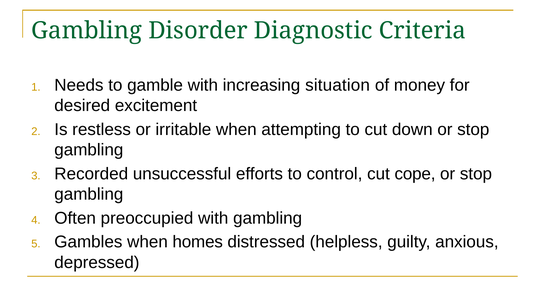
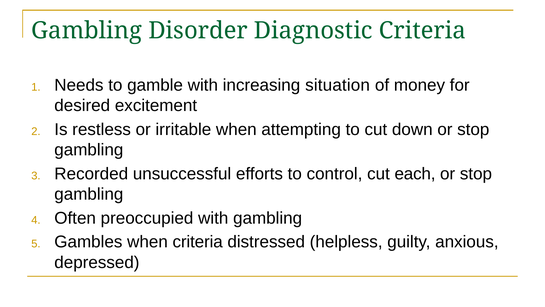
cope: cope -> each (415, 174)
when homes: homes -> criteria (198, 242)
